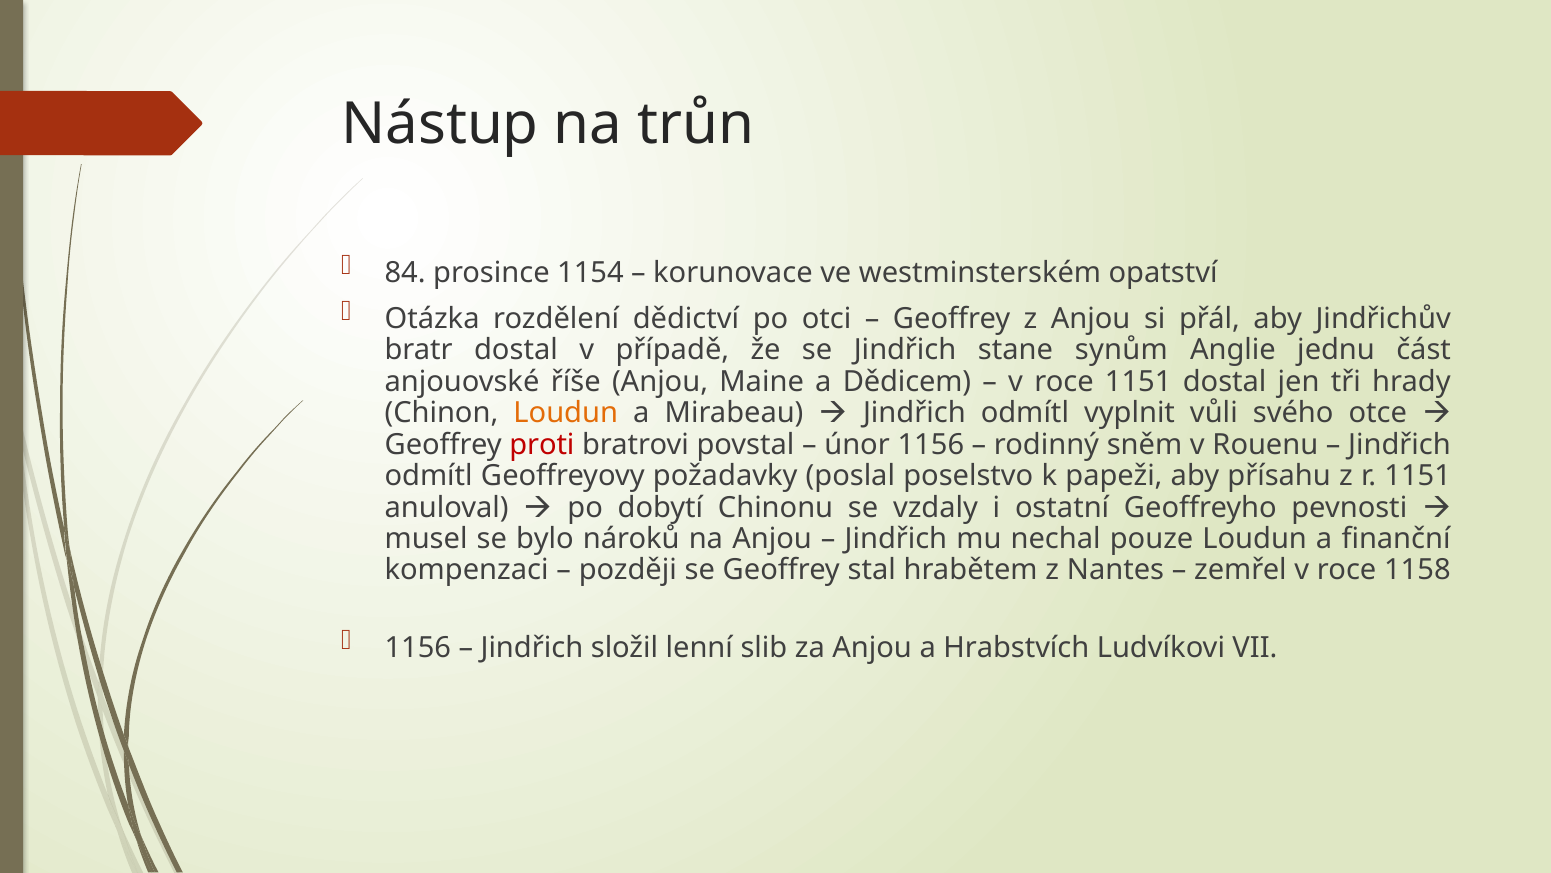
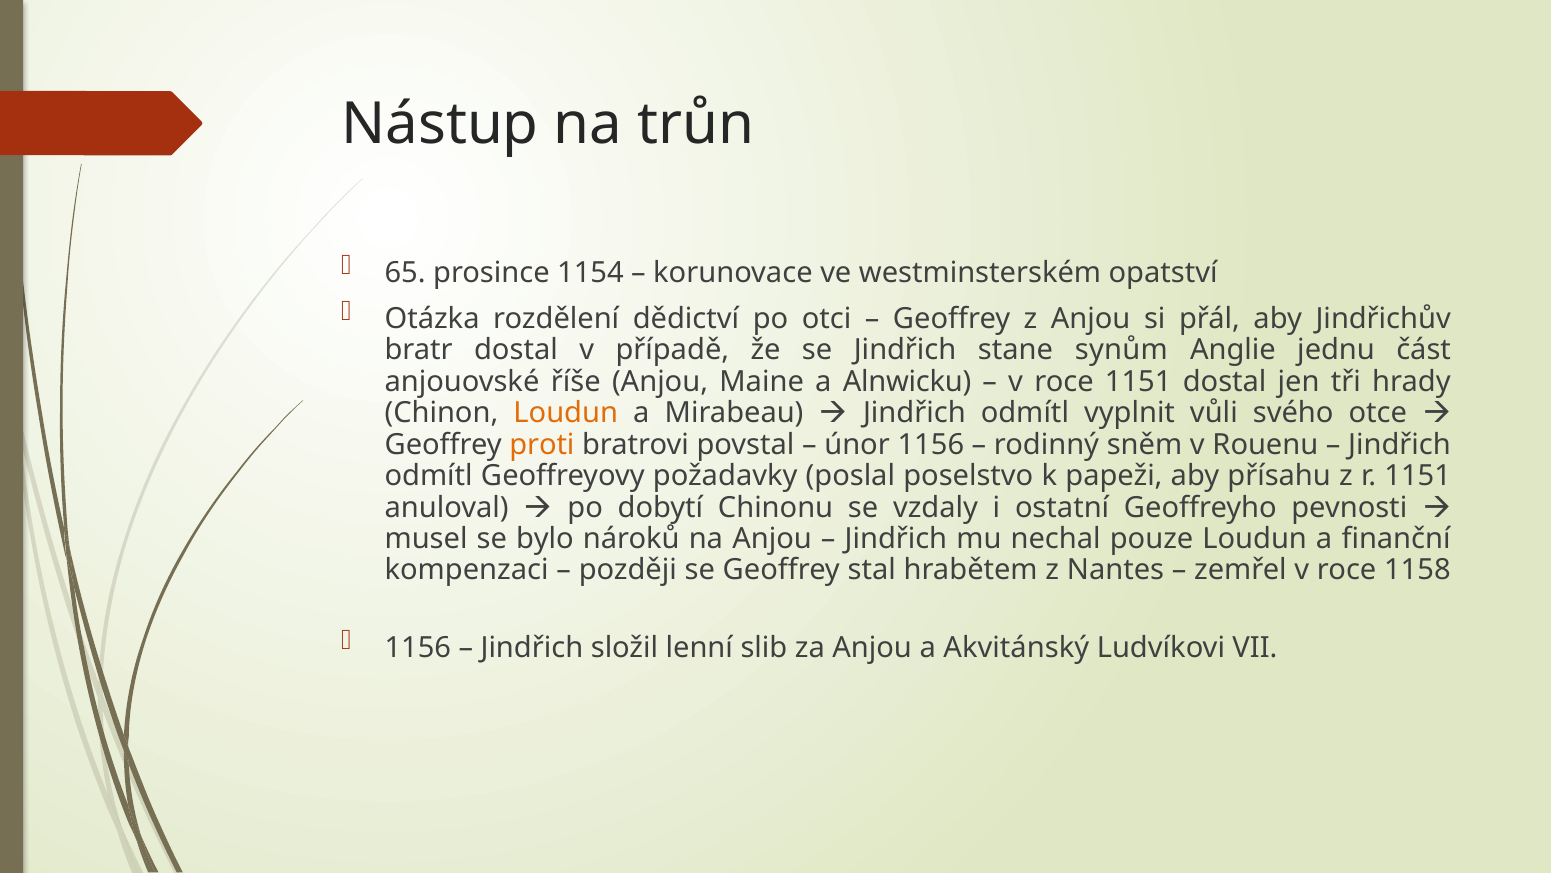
84: 84 -> 65 (405, 273)
Dědicem: Dědicem -> Alnwicku (907, 382)
proti colour: red -> orange (542, 444)
Hrabstvích: Hrabstvích -> Akvitánský (1016, 647)
